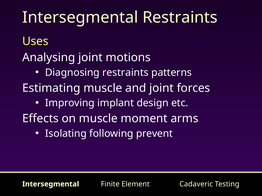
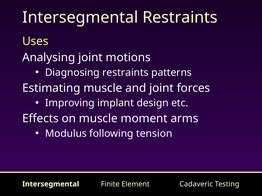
Isolating: Isolating -> Modulus (66, 134)
prevent: prevent -> tension (154, 134)
